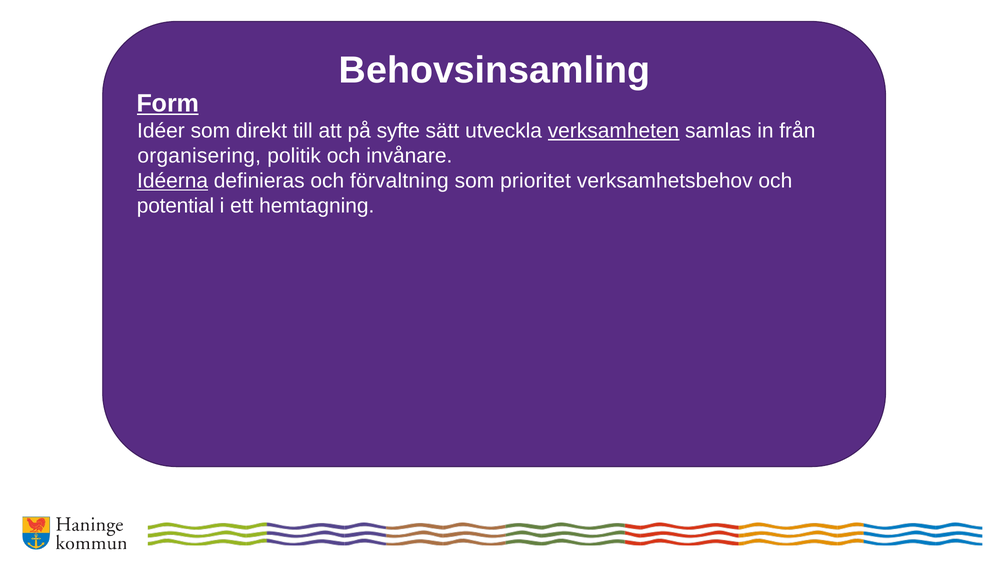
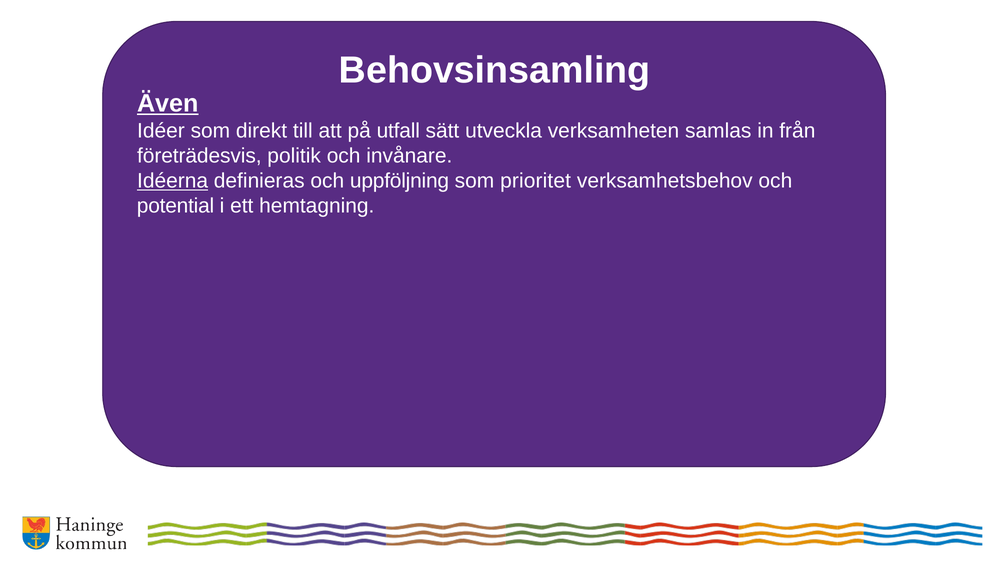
Form: Form -> Även (168, 103)
syfte: syfte -> utfall (398, 131)
verksamheten underline: present -> none (614, 131)
organisering: organisering -> företrädesvis (199, 156)
förvaltning: förvaltning -> uppföljning (400, 181)
